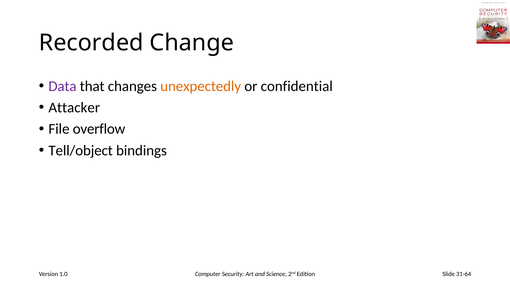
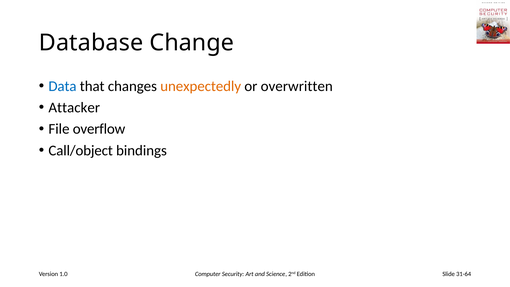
Recorded: Recorded -> Database (91, 43)
Data colour: purple -> blue (62, 86)
confidential: confidential -> overwritten (297, 86)
Tell/object: Tell/object -> Call/object (81, 150)
